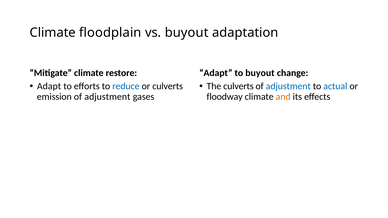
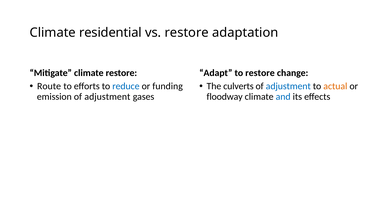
floodplain: floodplain -> residential (110, 33)
vs buyout: buyout -> restore (187, 33)
to buyout: buyout -> restore (260, 73)
Adapt: Adapt -> Route (49, 86)
or culverts: culverts -> funding (168, 86)
actual colour: blue -> orange (335, 86)
and colour: orange -> blue (283, 97)
